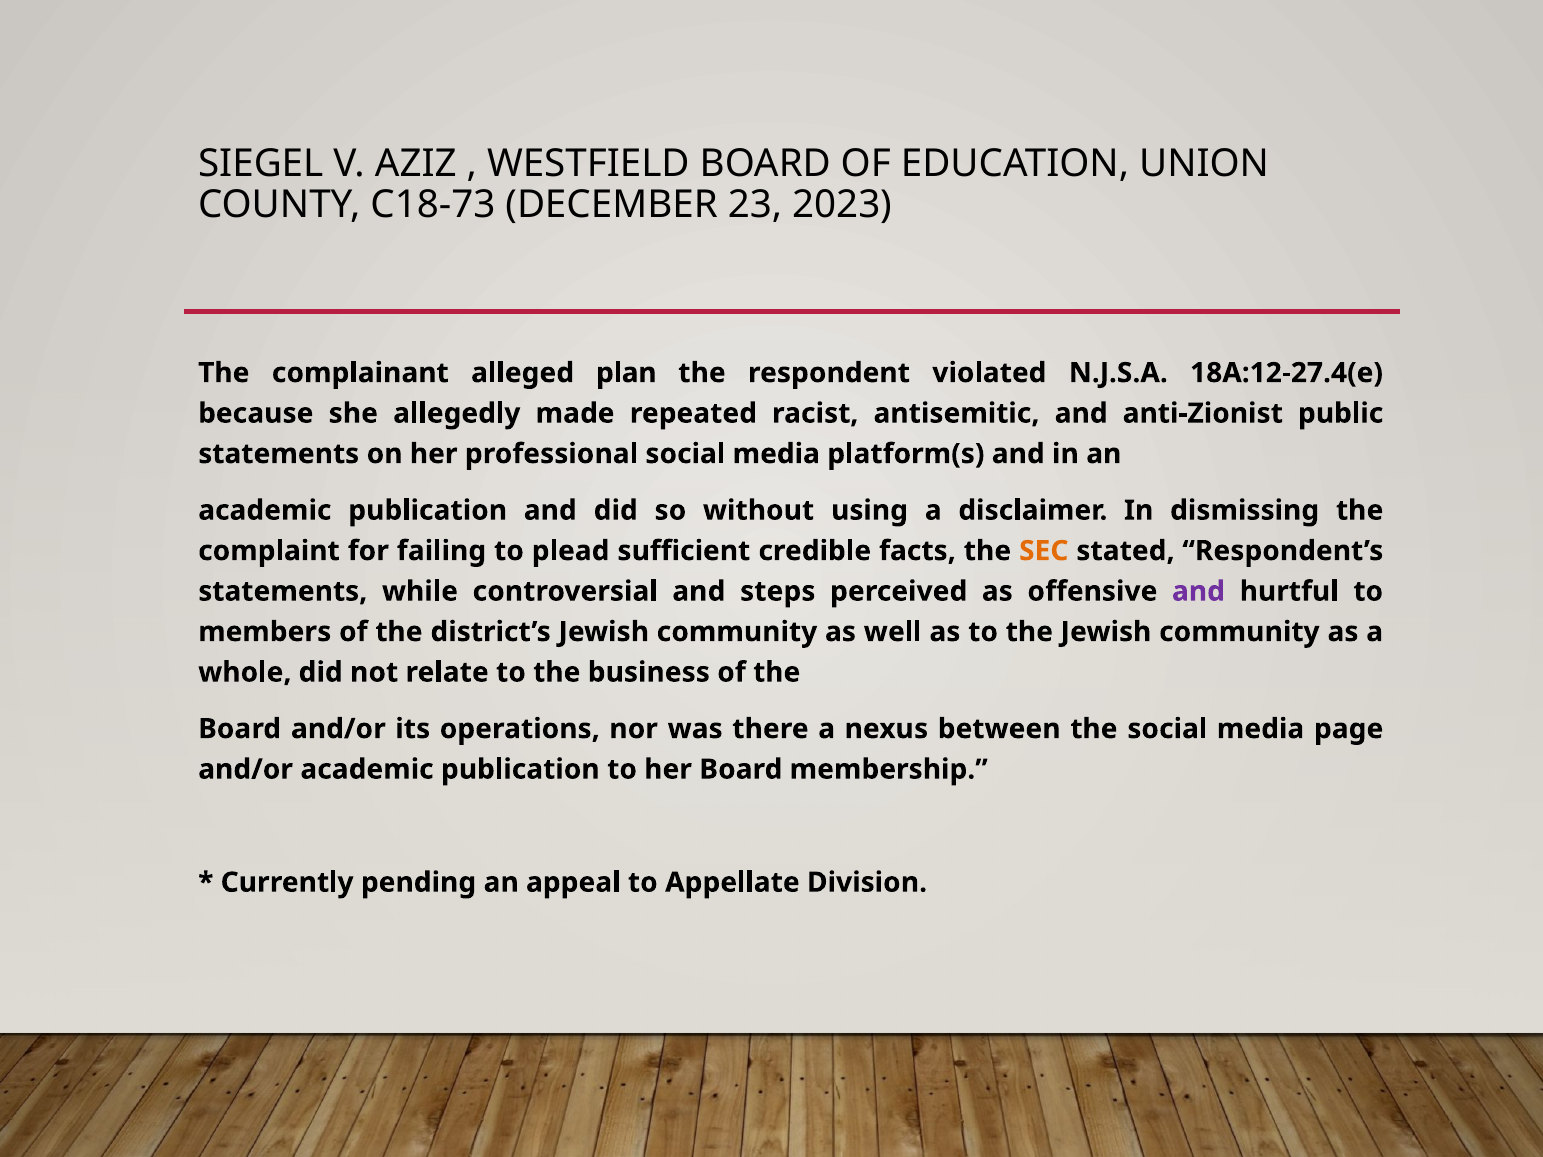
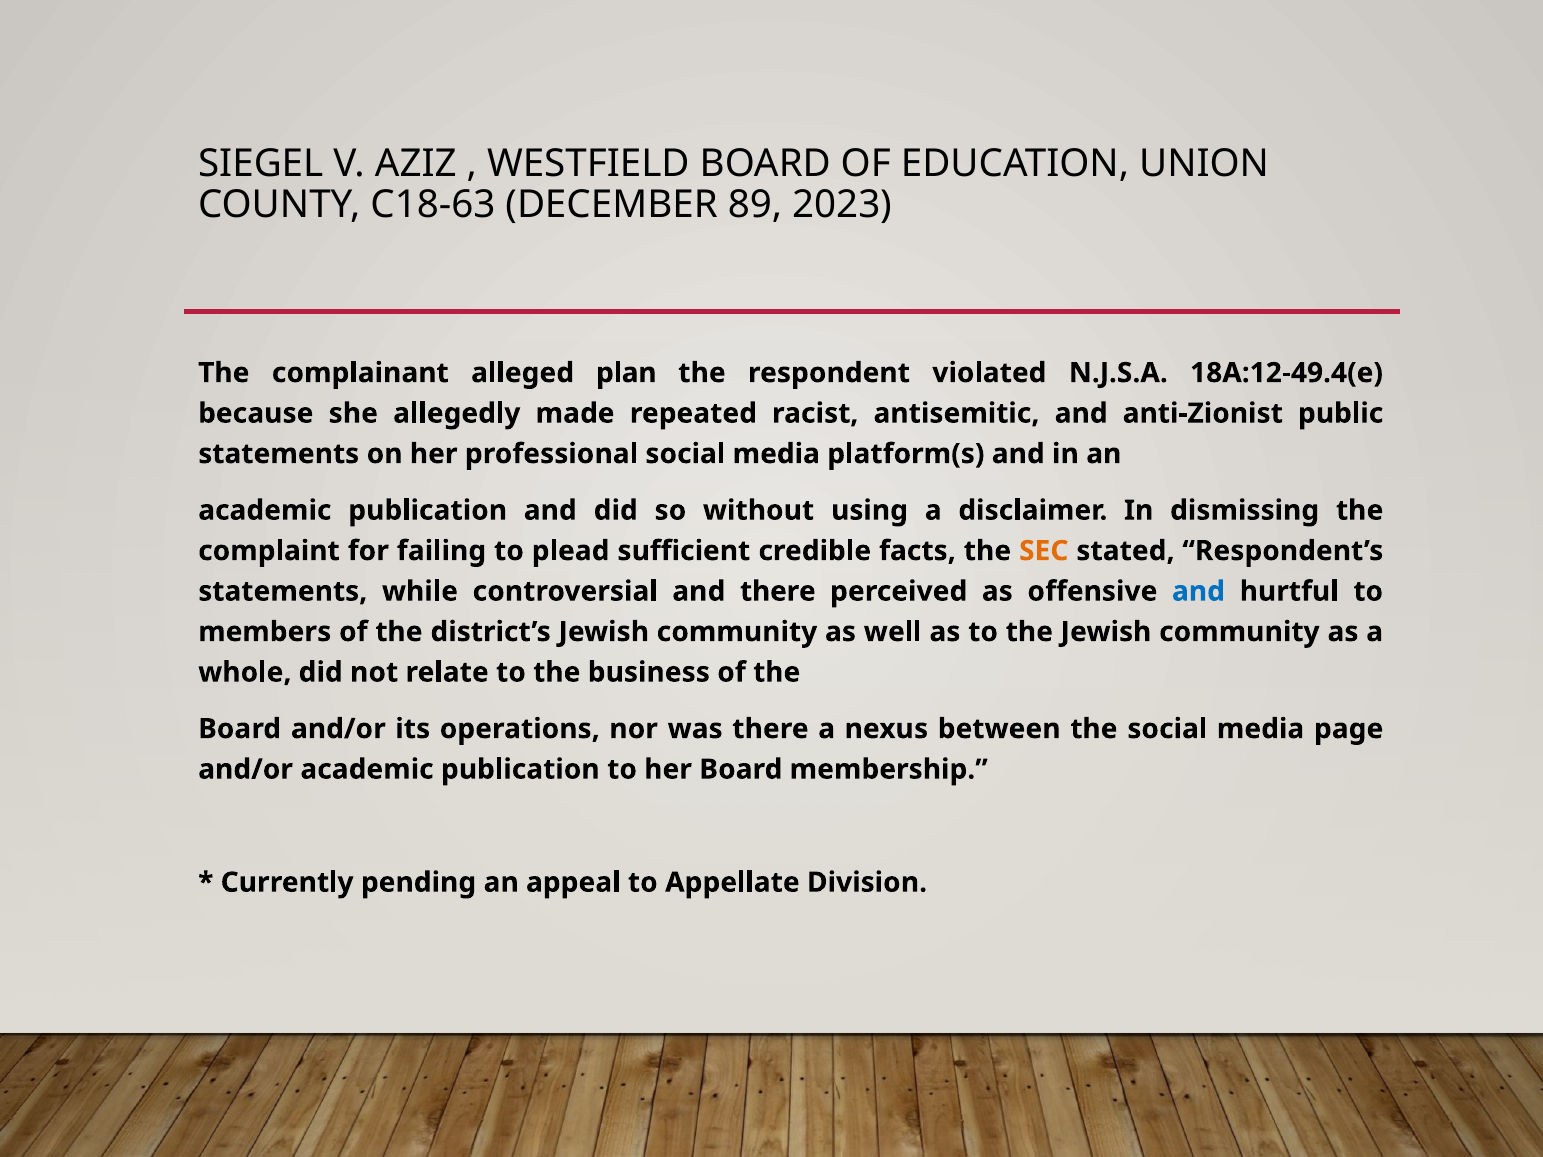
C18-73: C18-73 -> C18-63 (433, 205)
23: 23 -> 89 (755, 205)
18A:12-27.4(e: 18A:12-27.4(e -> 18A:12-49.4(e (1287, 373)
and steps: steps -> there (778, 592)
and colour: purple -> blue (1198, 592)
